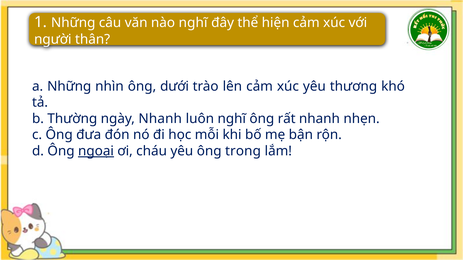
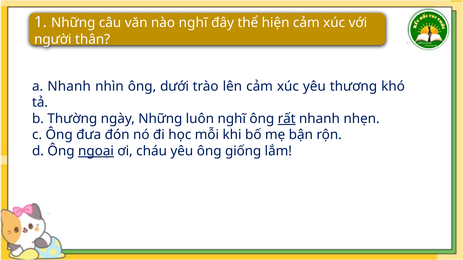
a Những: Những -> Nhanh (69, 86)
ngày Nhanh: Nhanh -> Những (160, 119)
rất underline: none -> present (287, 119)
trong: trong -> giống (243, 151)
